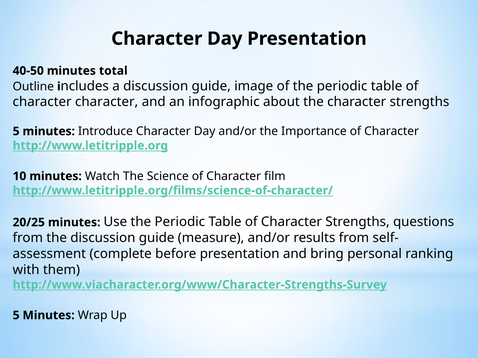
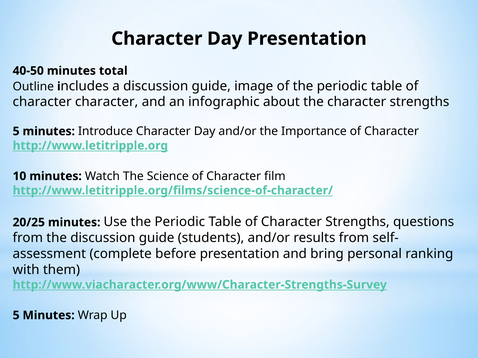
measure: measure -> students (211, 238)
